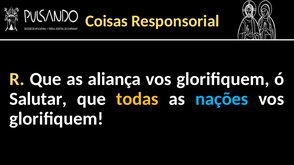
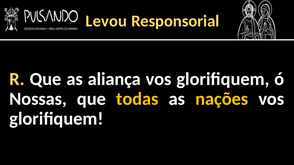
Coisas: Coisas -> Levou (106, 21)
Salutar: Salutar -> Nossas (38, 99)
nações colour: light blue -> yellow (222, 99)
